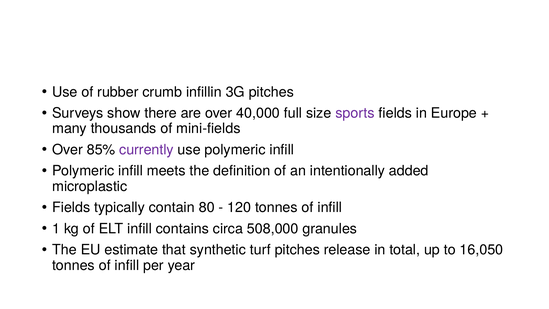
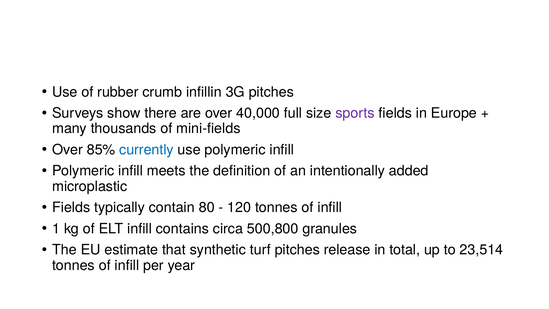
currently colour: purple -> blue (146, 150)
508,000: 508,000 -> 500,800 (273, 229)
16,050: 16,050 -> 23,514 (481, 250)
